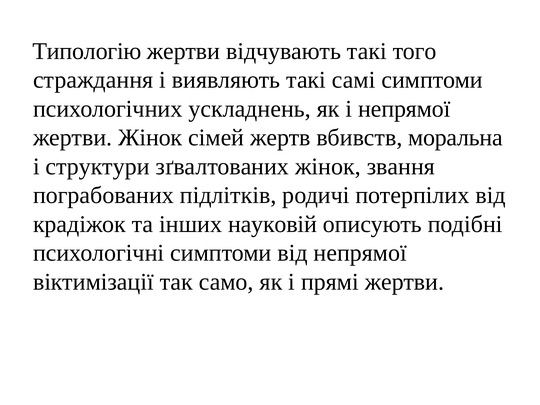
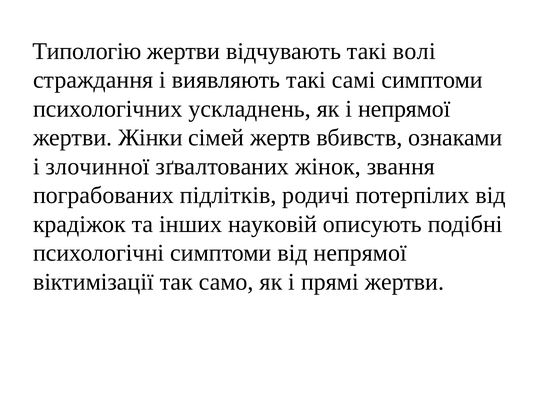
того: того -> волі (414, 51)
жертви Жінок: Жінок -> Жінки (150, 138)
моральна: моральна -> ознаками (455, 138)
структури: структури -> злочинної (98, 167)
